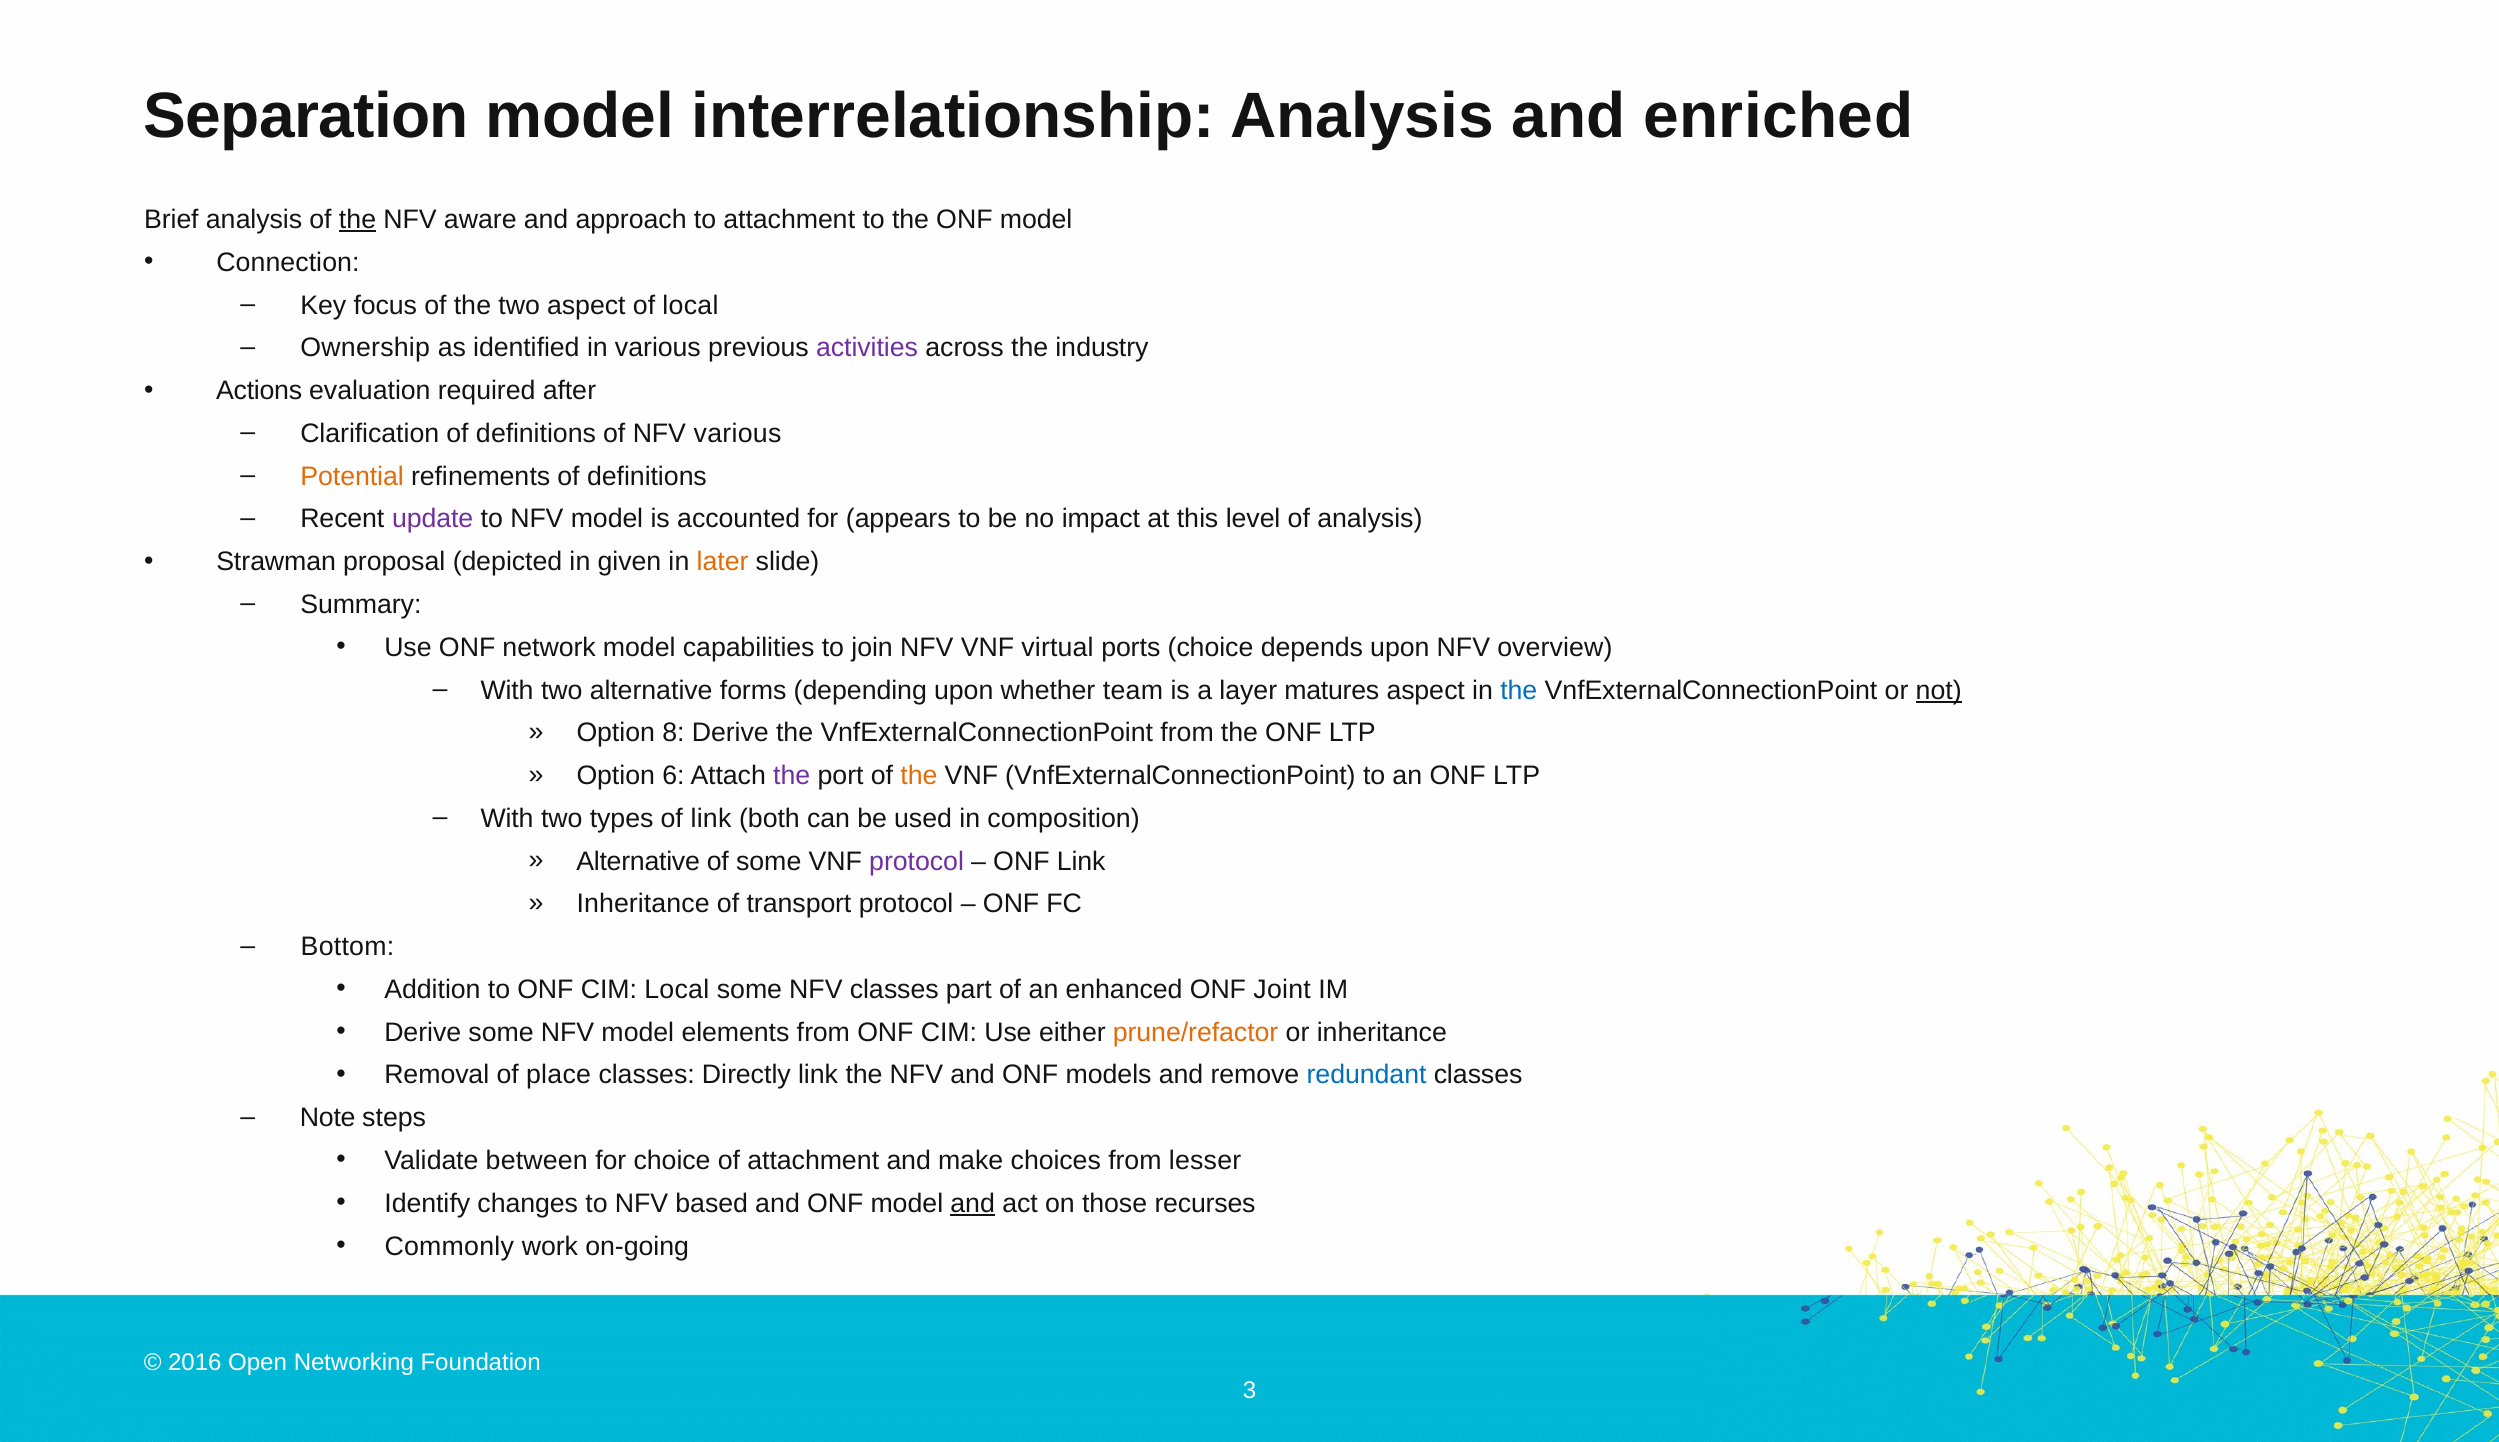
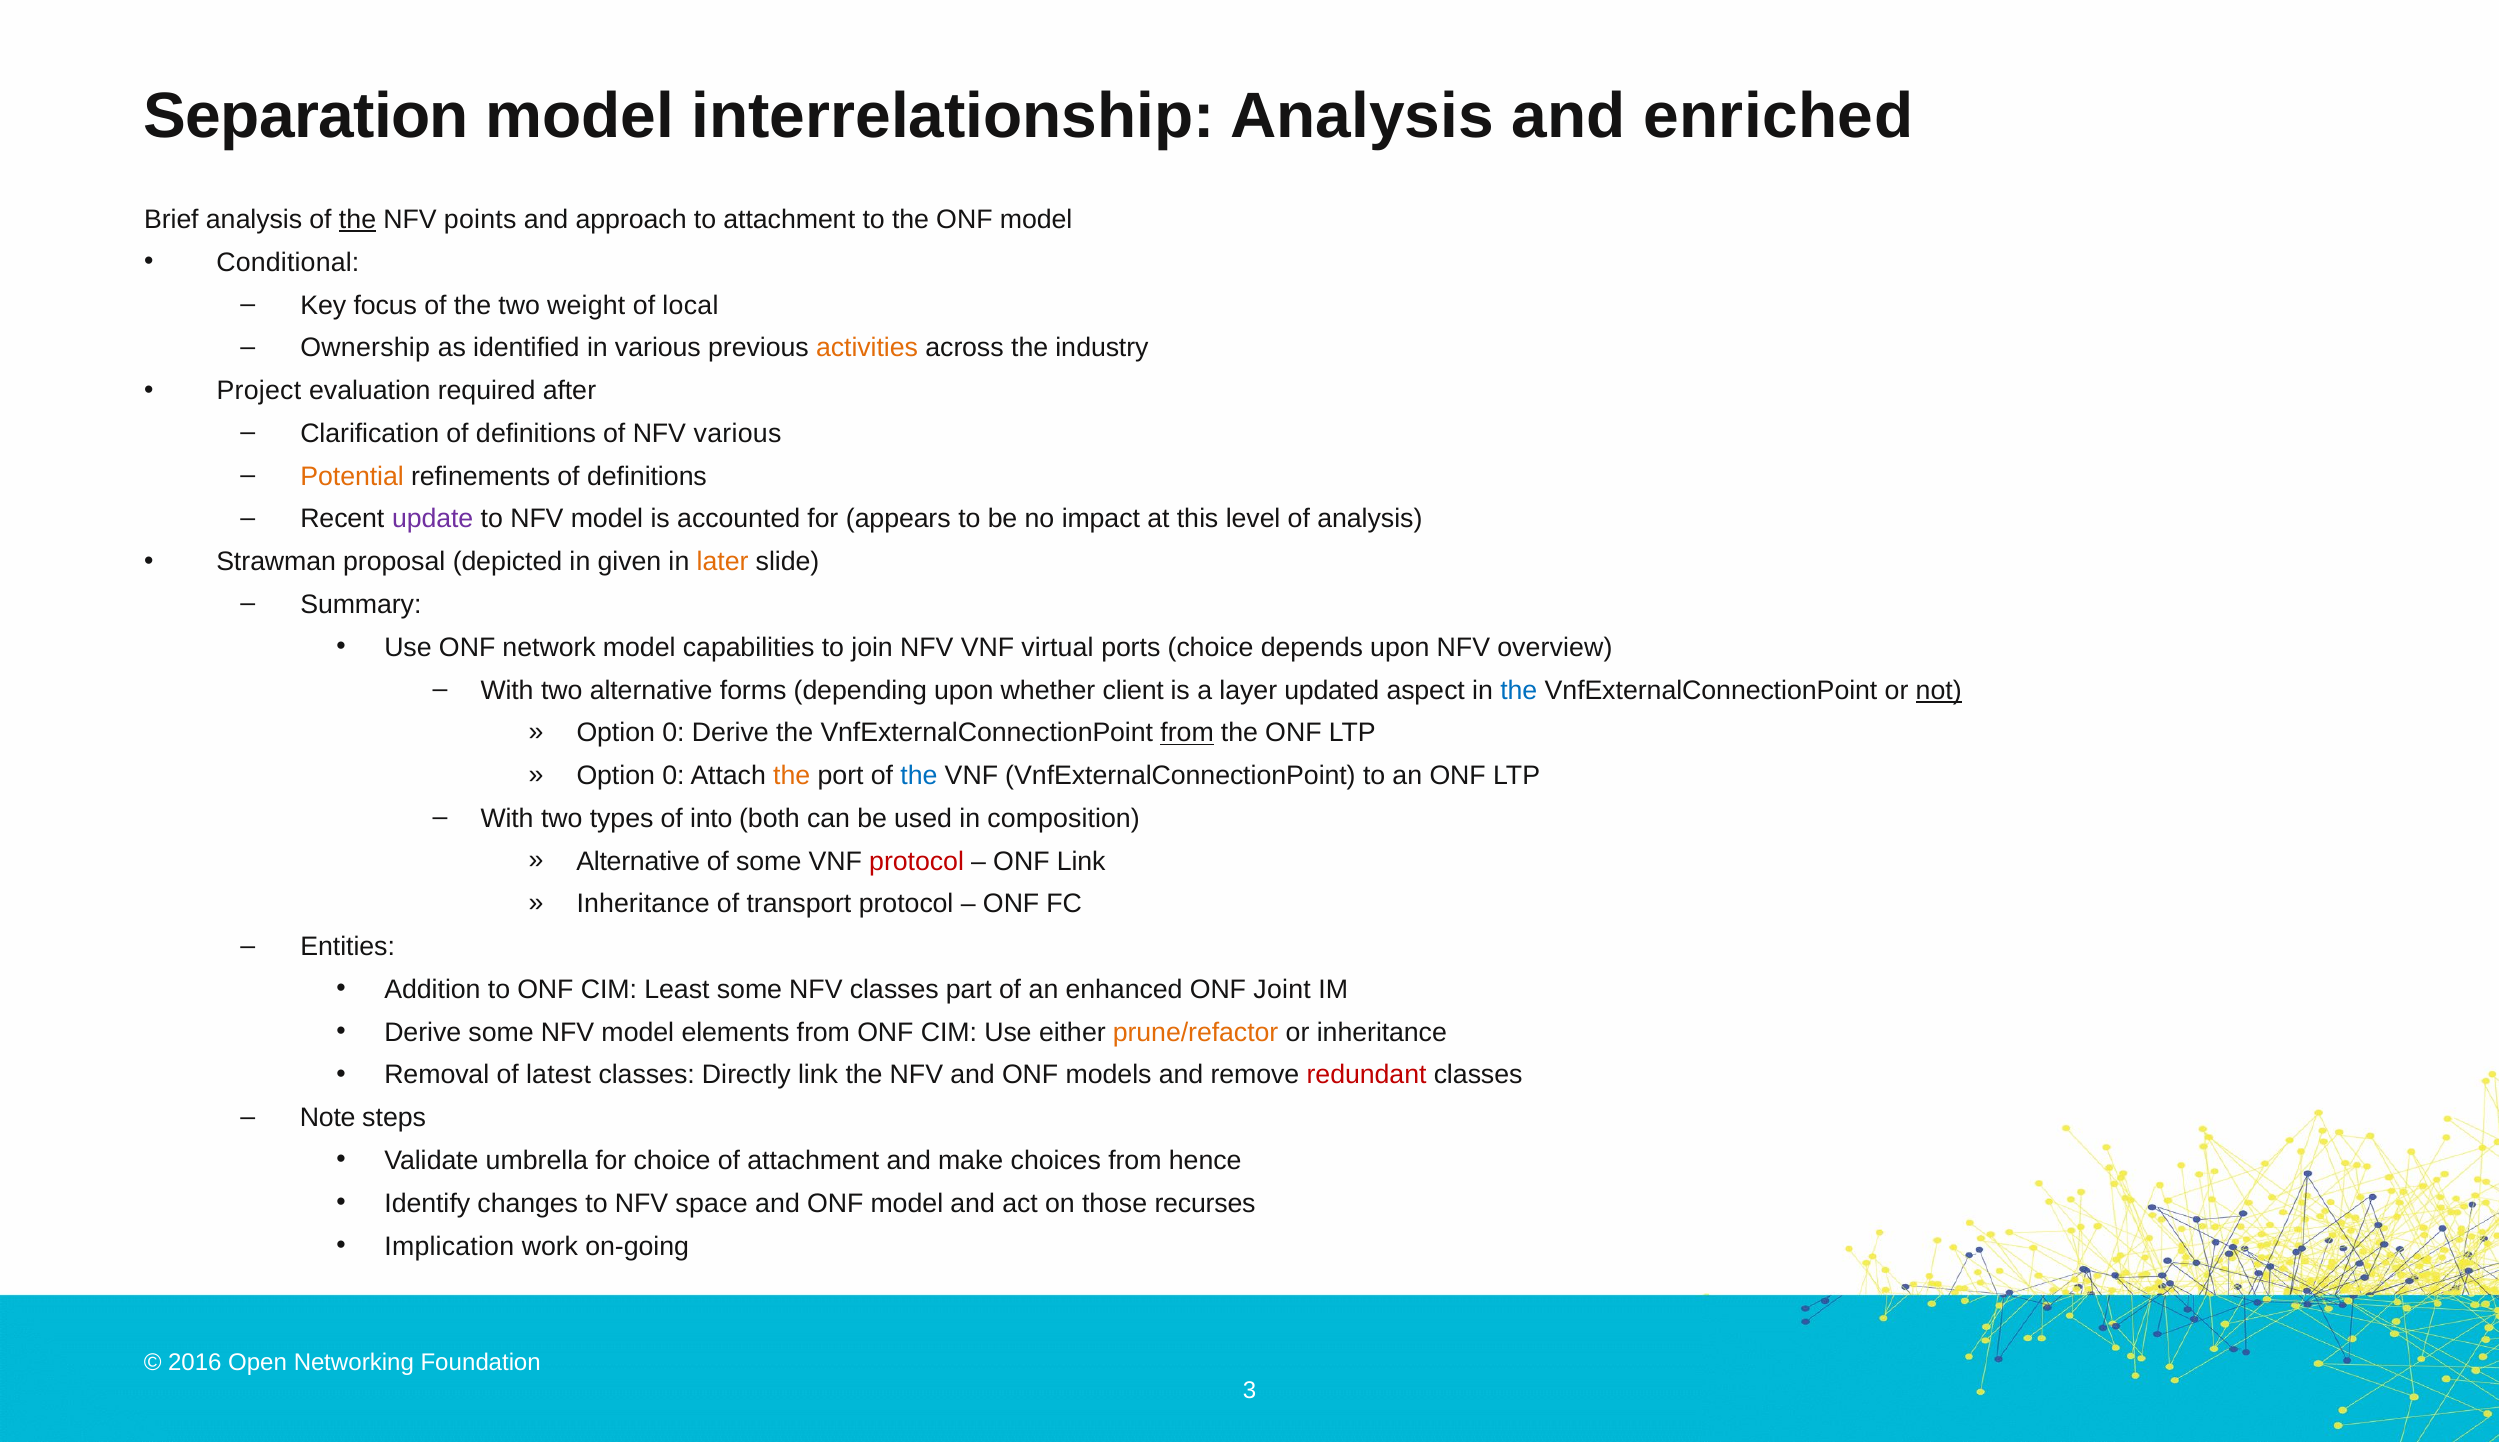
aware: aware -> points (480, 220)
Connection: Connection -> Conditional (288, 263)
two aspect: aspect -> weight (586, 305)
activities colour: purple -> orange (867, 348)
Actions: Actions -> Project (259, 391)
team: team -> client (1133, 690)
matures: matures -> updated (1332, 690)
8: 8 -> 0 (673, 733)
from underline: none -> present (1187, 733)
6: 6 -> 0 (673, 776)
the colour: purple -> orange (792, 776)
the colour: orange -> blue (919, 776)
of link: link -> into (711, 818)
protocol colour: purple -> red (917, 861)
Bottom: Bottom -> Entities (348, 947)
CIM Local: Local -> Least (677, 989)
place: place -> latest (559, 1075)
redundant colour: blue -> red (1367, 1075)
between: between -> umbrella (537, 1160)
lesser: lesser -> hence (1205, 1160)
based: based -> space (712, 1203)
and underline: present -> none (973, 1203)
Commonly: Commonly -> Implication (449, 1246)
